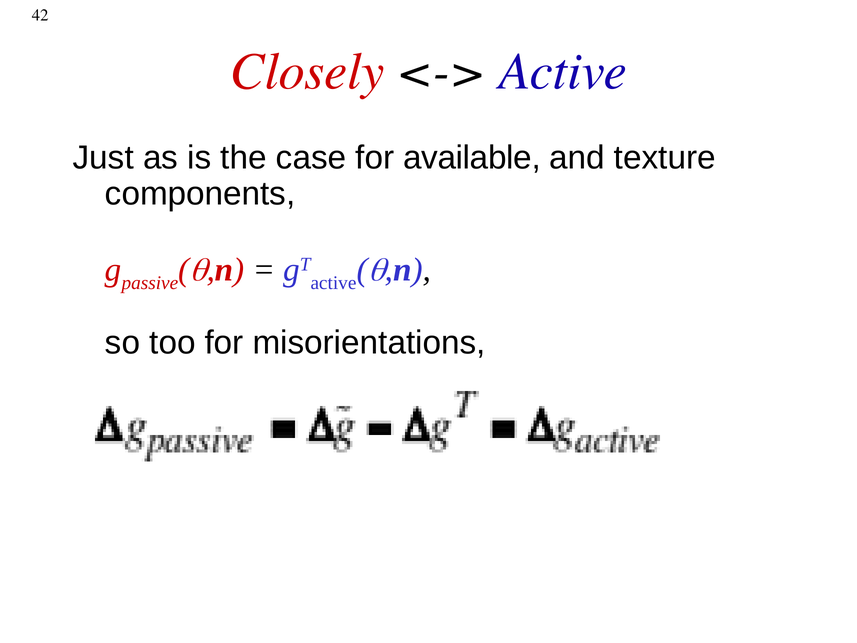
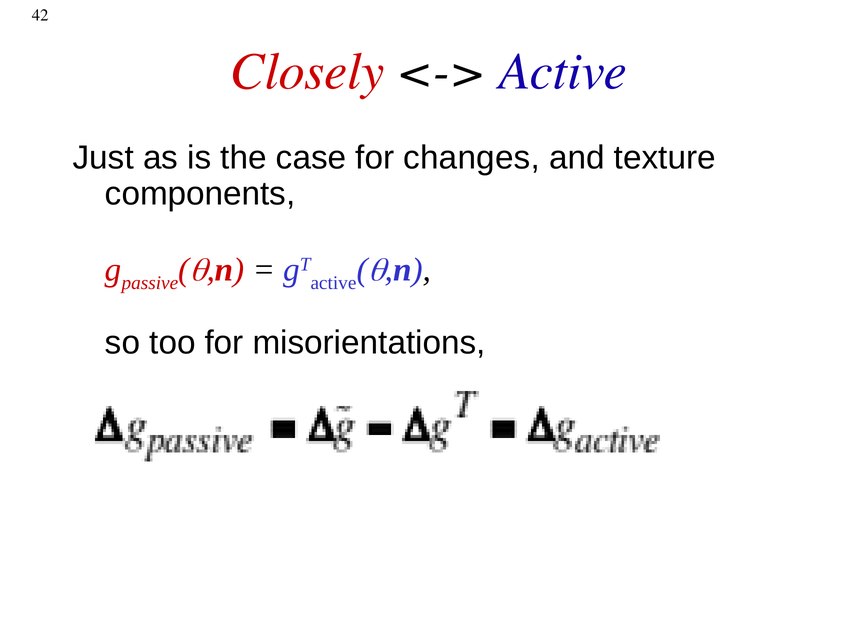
available: available -> changes (472, 158)
